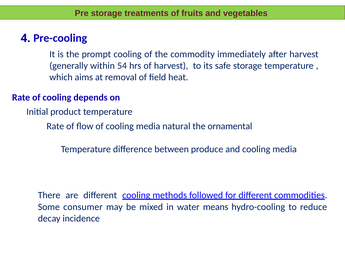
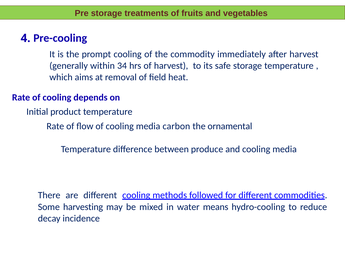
54: 54 -> 34 (122, 66)
natural: natural -> carbon (176, 126)
consumer: consumer -> harvesting (83, 207)
